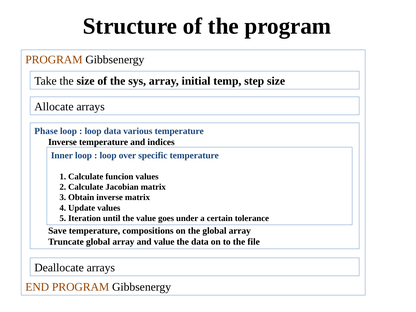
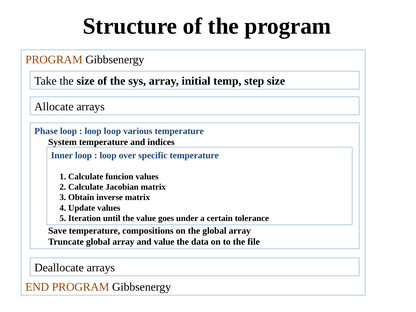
loop data: data -> loop (112, 131)
Inverse: Inverse -> System (62, 142)
